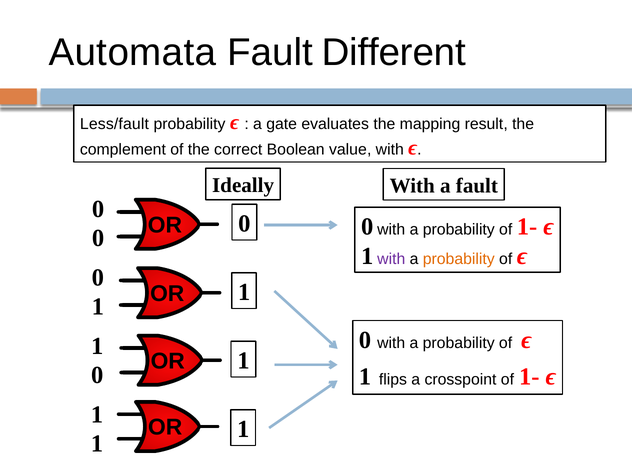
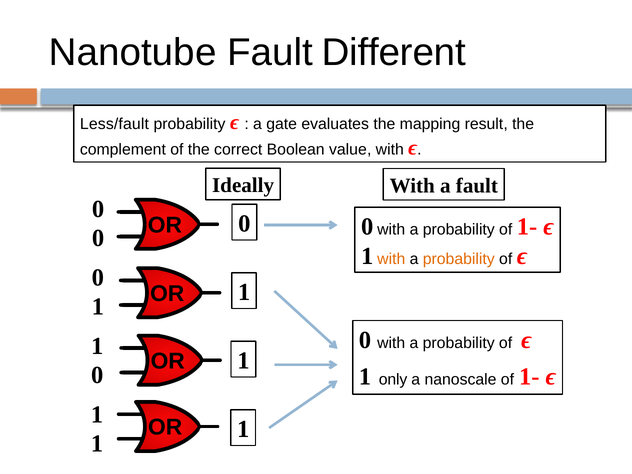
Automata: Automata -> Nanotube (133, 53)
with colour: purple -> orange (391, 259)
flips: flips -> only (393, 380)
crosspoint: crosspoint -> nanoscale (460, 380)
